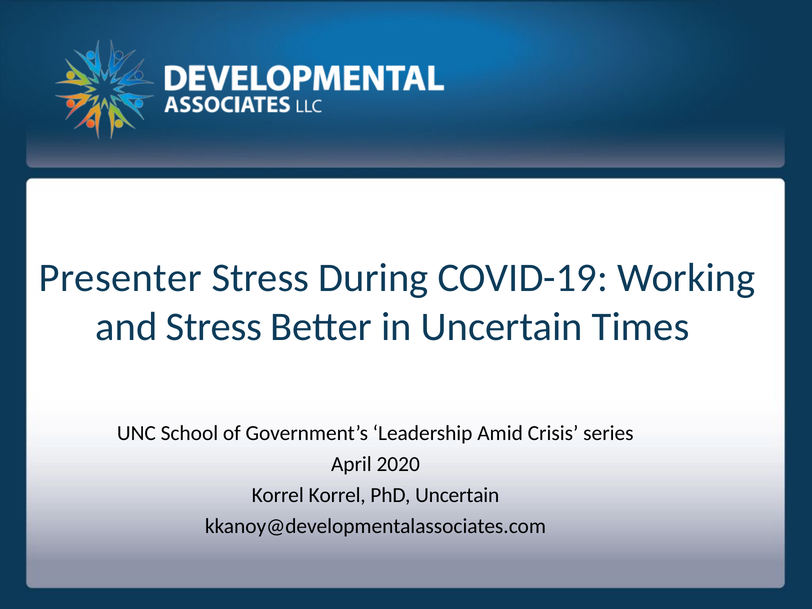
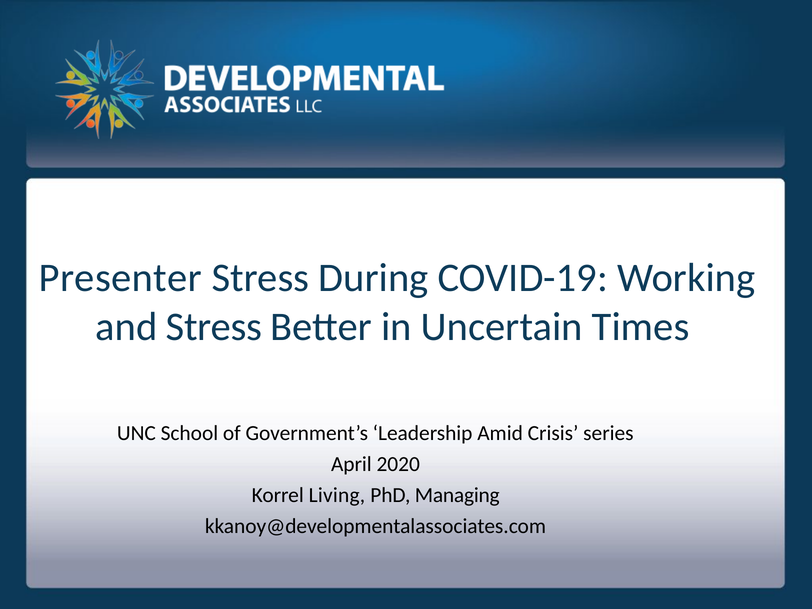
Korrel Korrel: Korrel -> Living (337, 495)
PhD Uncertain: Uncertain -> Managing (457, 495)
